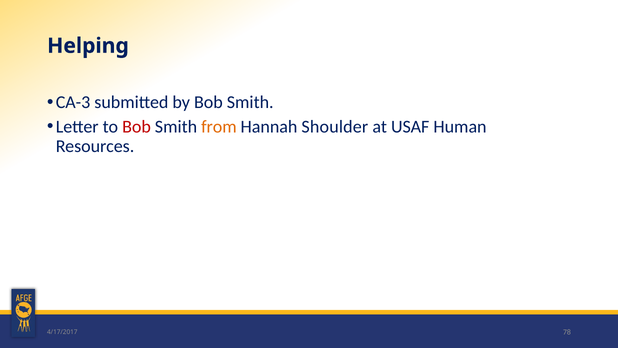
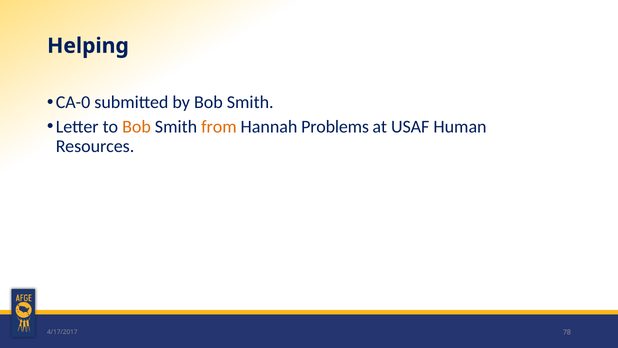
CA-3: CA-3 -> CA-0 (73, 102)
Bob colour: red -> orange (136, 126)
Shoulder: Shoulder -> Problems (335, 126)
